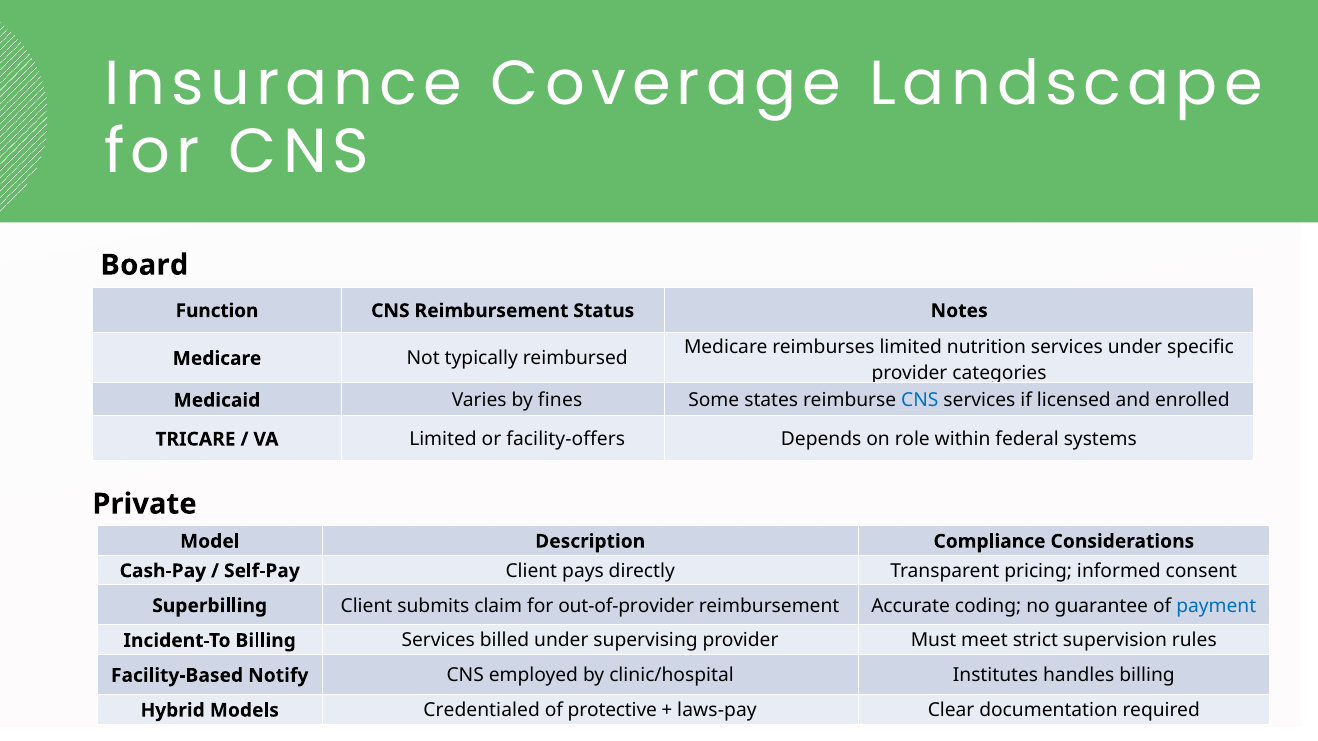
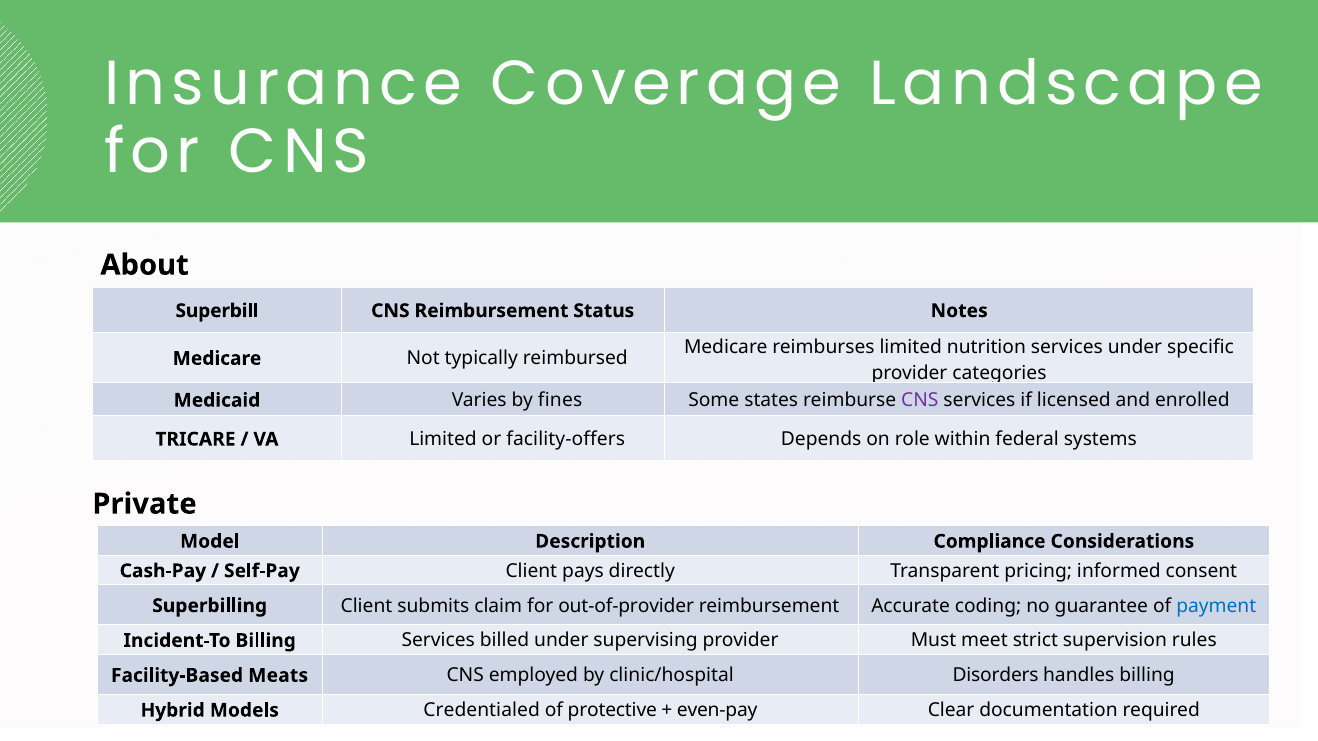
Board: Board -> About (145, 265)
Function: Function -> Superbill (217, 311)
CNS colour: blue -> purple (920, 401)
Notify: Notify -> Meats (278, 676)
Institutes: Institutes -> Disorders (996, 676)
laws-pay: laws-pay -> even-pay (717, 711)
